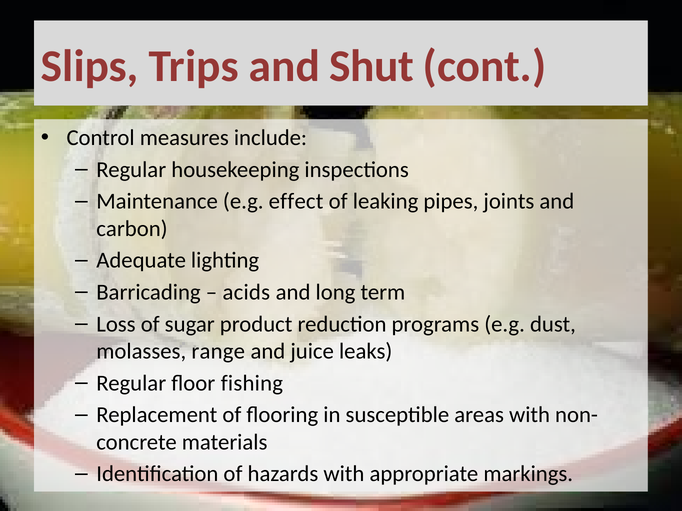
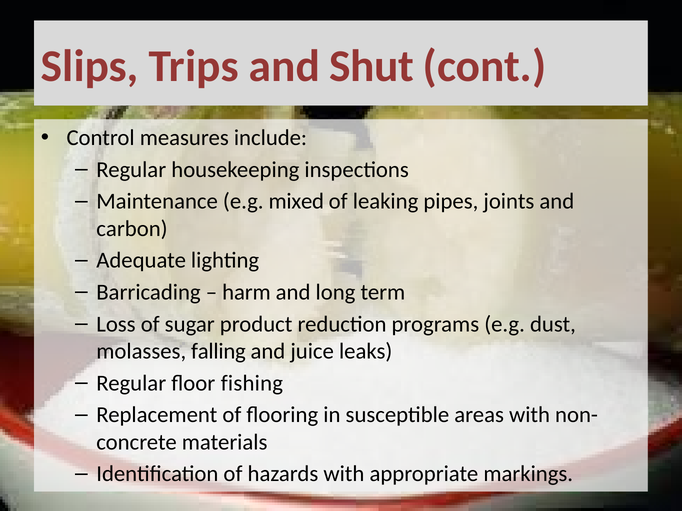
effect: effect -> mixed (296, 202)
acids: acids -> harm (246, 293)
range: range -> falling (218, 352)
